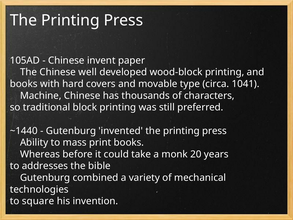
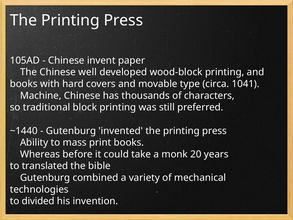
addresses: addresses -> translated (45, 166)
square: square -> divided (38, 201)
